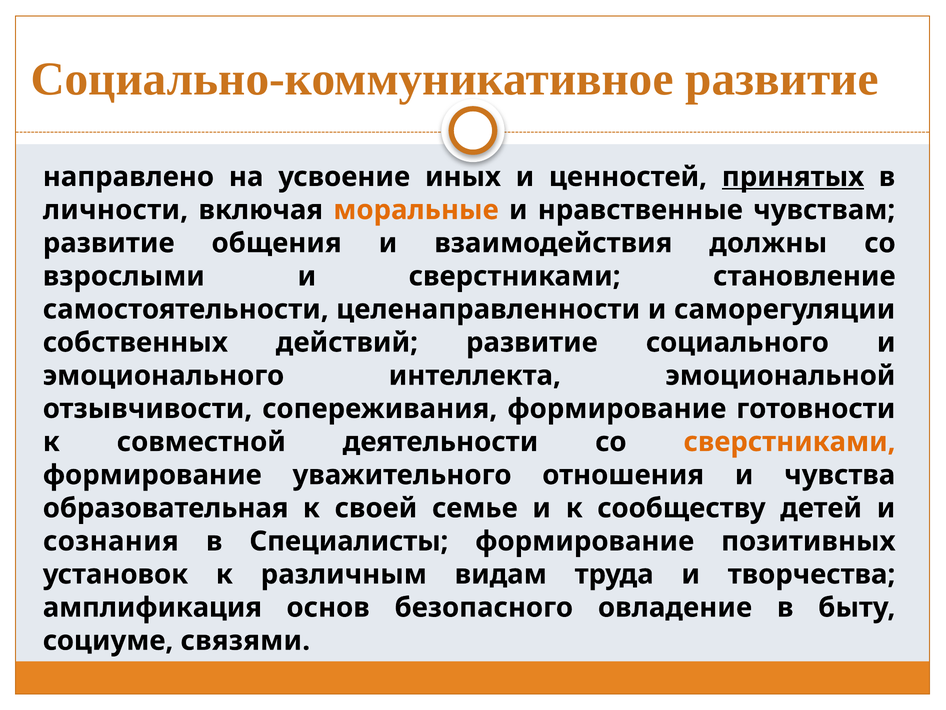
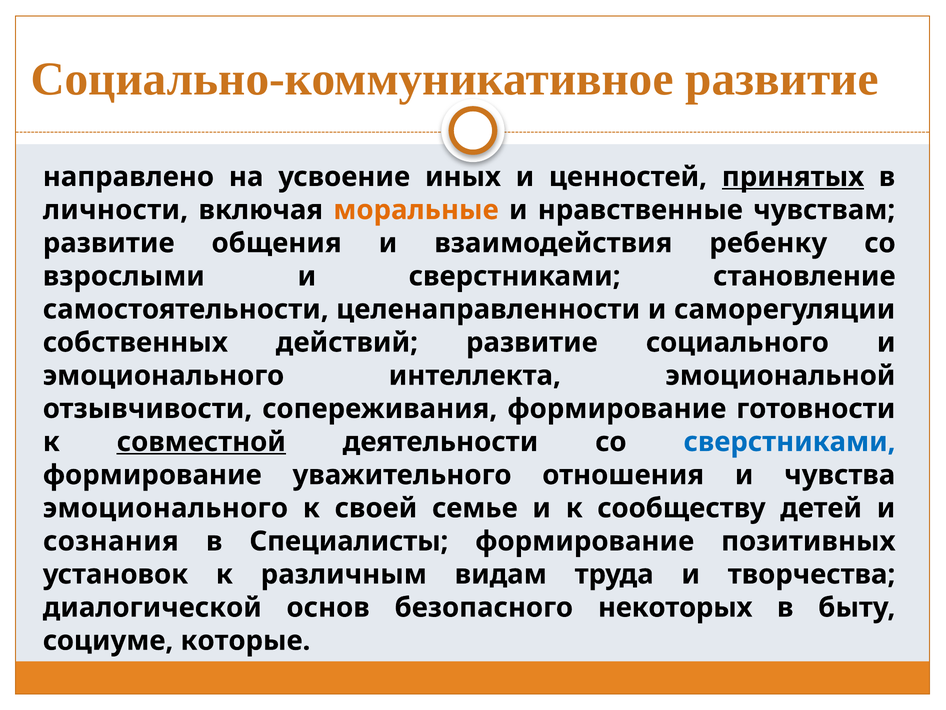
должны: должны -> ребенку (768, 243)
совместной underline: none -> present (201, 442)
сверстниками colour: orange -> blue (789, 442)
образовательная: образовательная -> эмоционального (165, 508)
амплификация: амплификация -> диалогической (152, 607)
овладение: овладение -> некоторых (675, 607)
связями: связями -> которые (245, 640)
